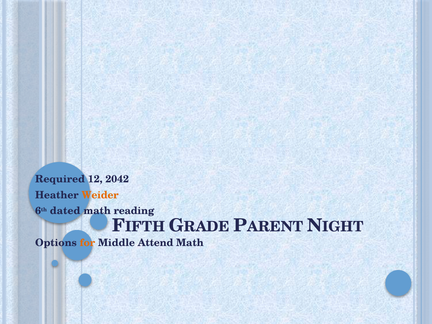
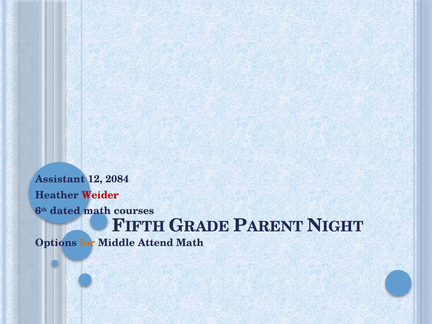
Required: Required -> Assistant (60, 179)
2042: 2042 -> 2084 (117, 179)
Weider colour: orange -> red (100, 195)
reading: reading -> courses (134, 211)
